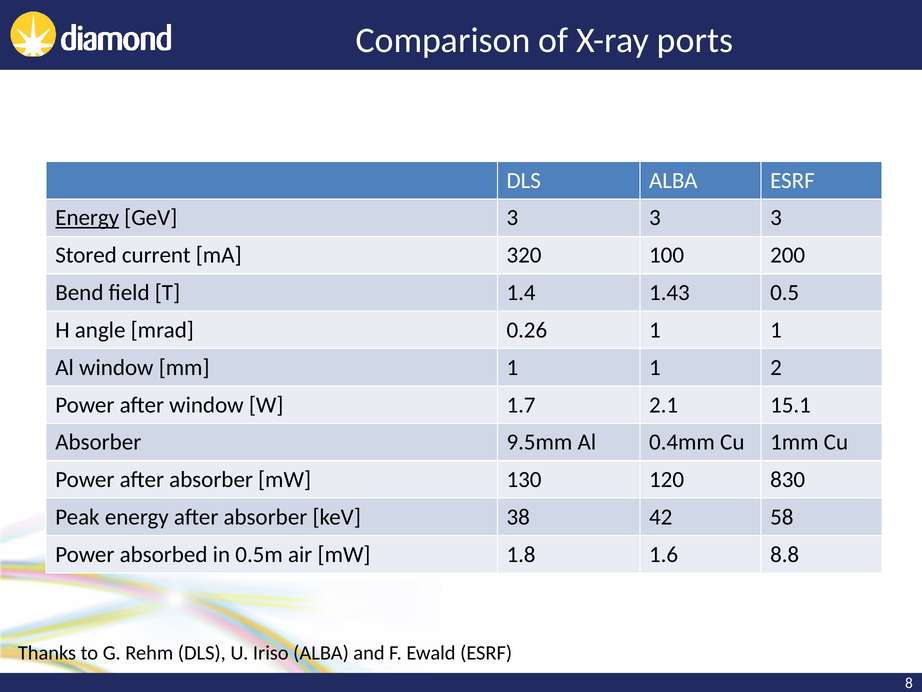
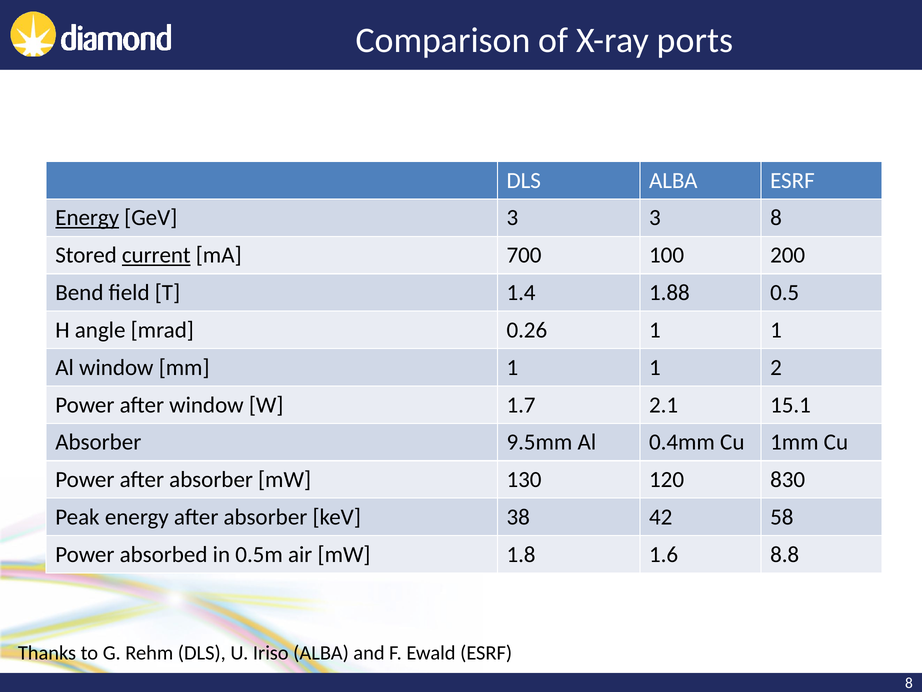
3 3 3: 3 -> 8 (776, 218)
current underline: none -> present (156, 255)
320: 320 -> 700 (524, 255)
1.43: 1.43 -> 1.88 (669, 292)
